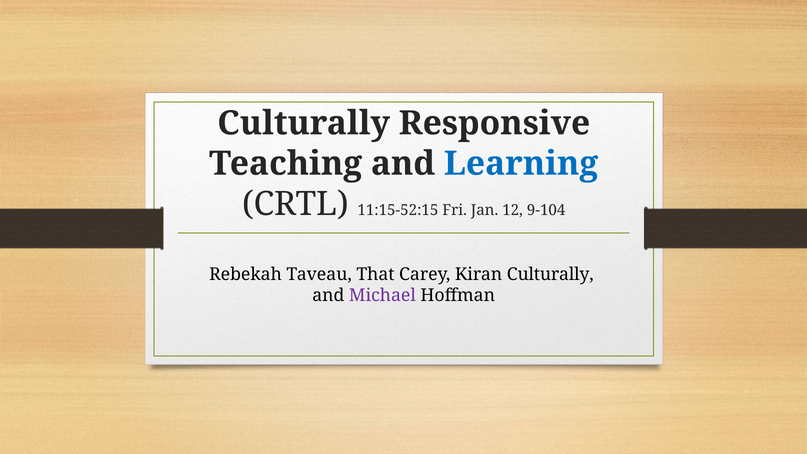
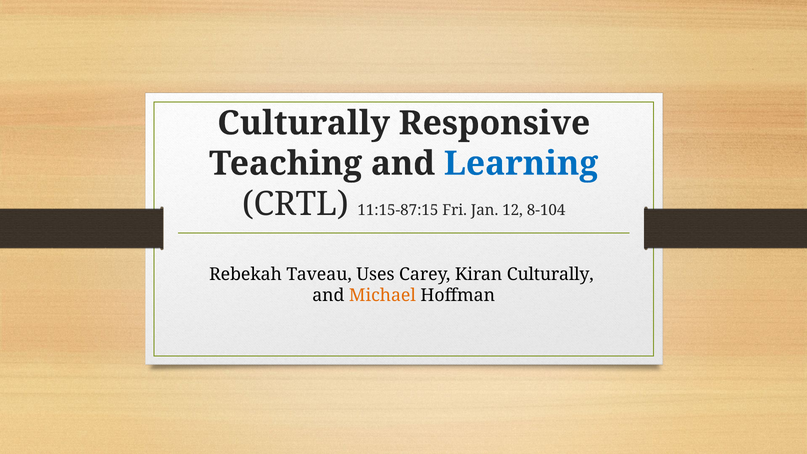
11:15-52:15: 11:15-52:15 -> 11:15-87:15 (398, 210)
9-104: 9-104 -> 8-104 (546, 210)
That: That -> Uses (375, 274)
Michael colour: purple -> orange (382, 295)
